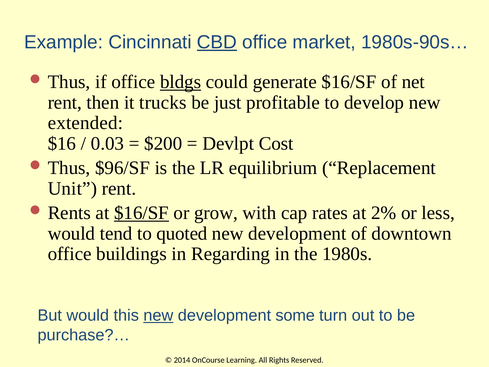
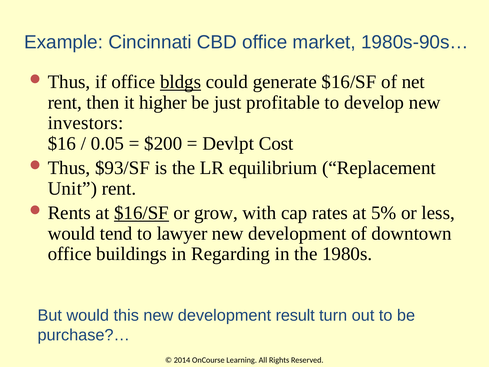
CBD underline: present -> none (217, 42)
trucks: trucks -> higher (163, 102)
extended: extended -> investors (86, 123)
0.03: 0.03 -> 0.05 (107, 144)
$96/SF: $96/SF -> $93/SF (123, 168)
2%: 2% -> 5% (384, 213)
quoted: quoted -> lawyer (182, 233)
new underline: present -> none (158, 315)
some: some -> result (295, 315)
